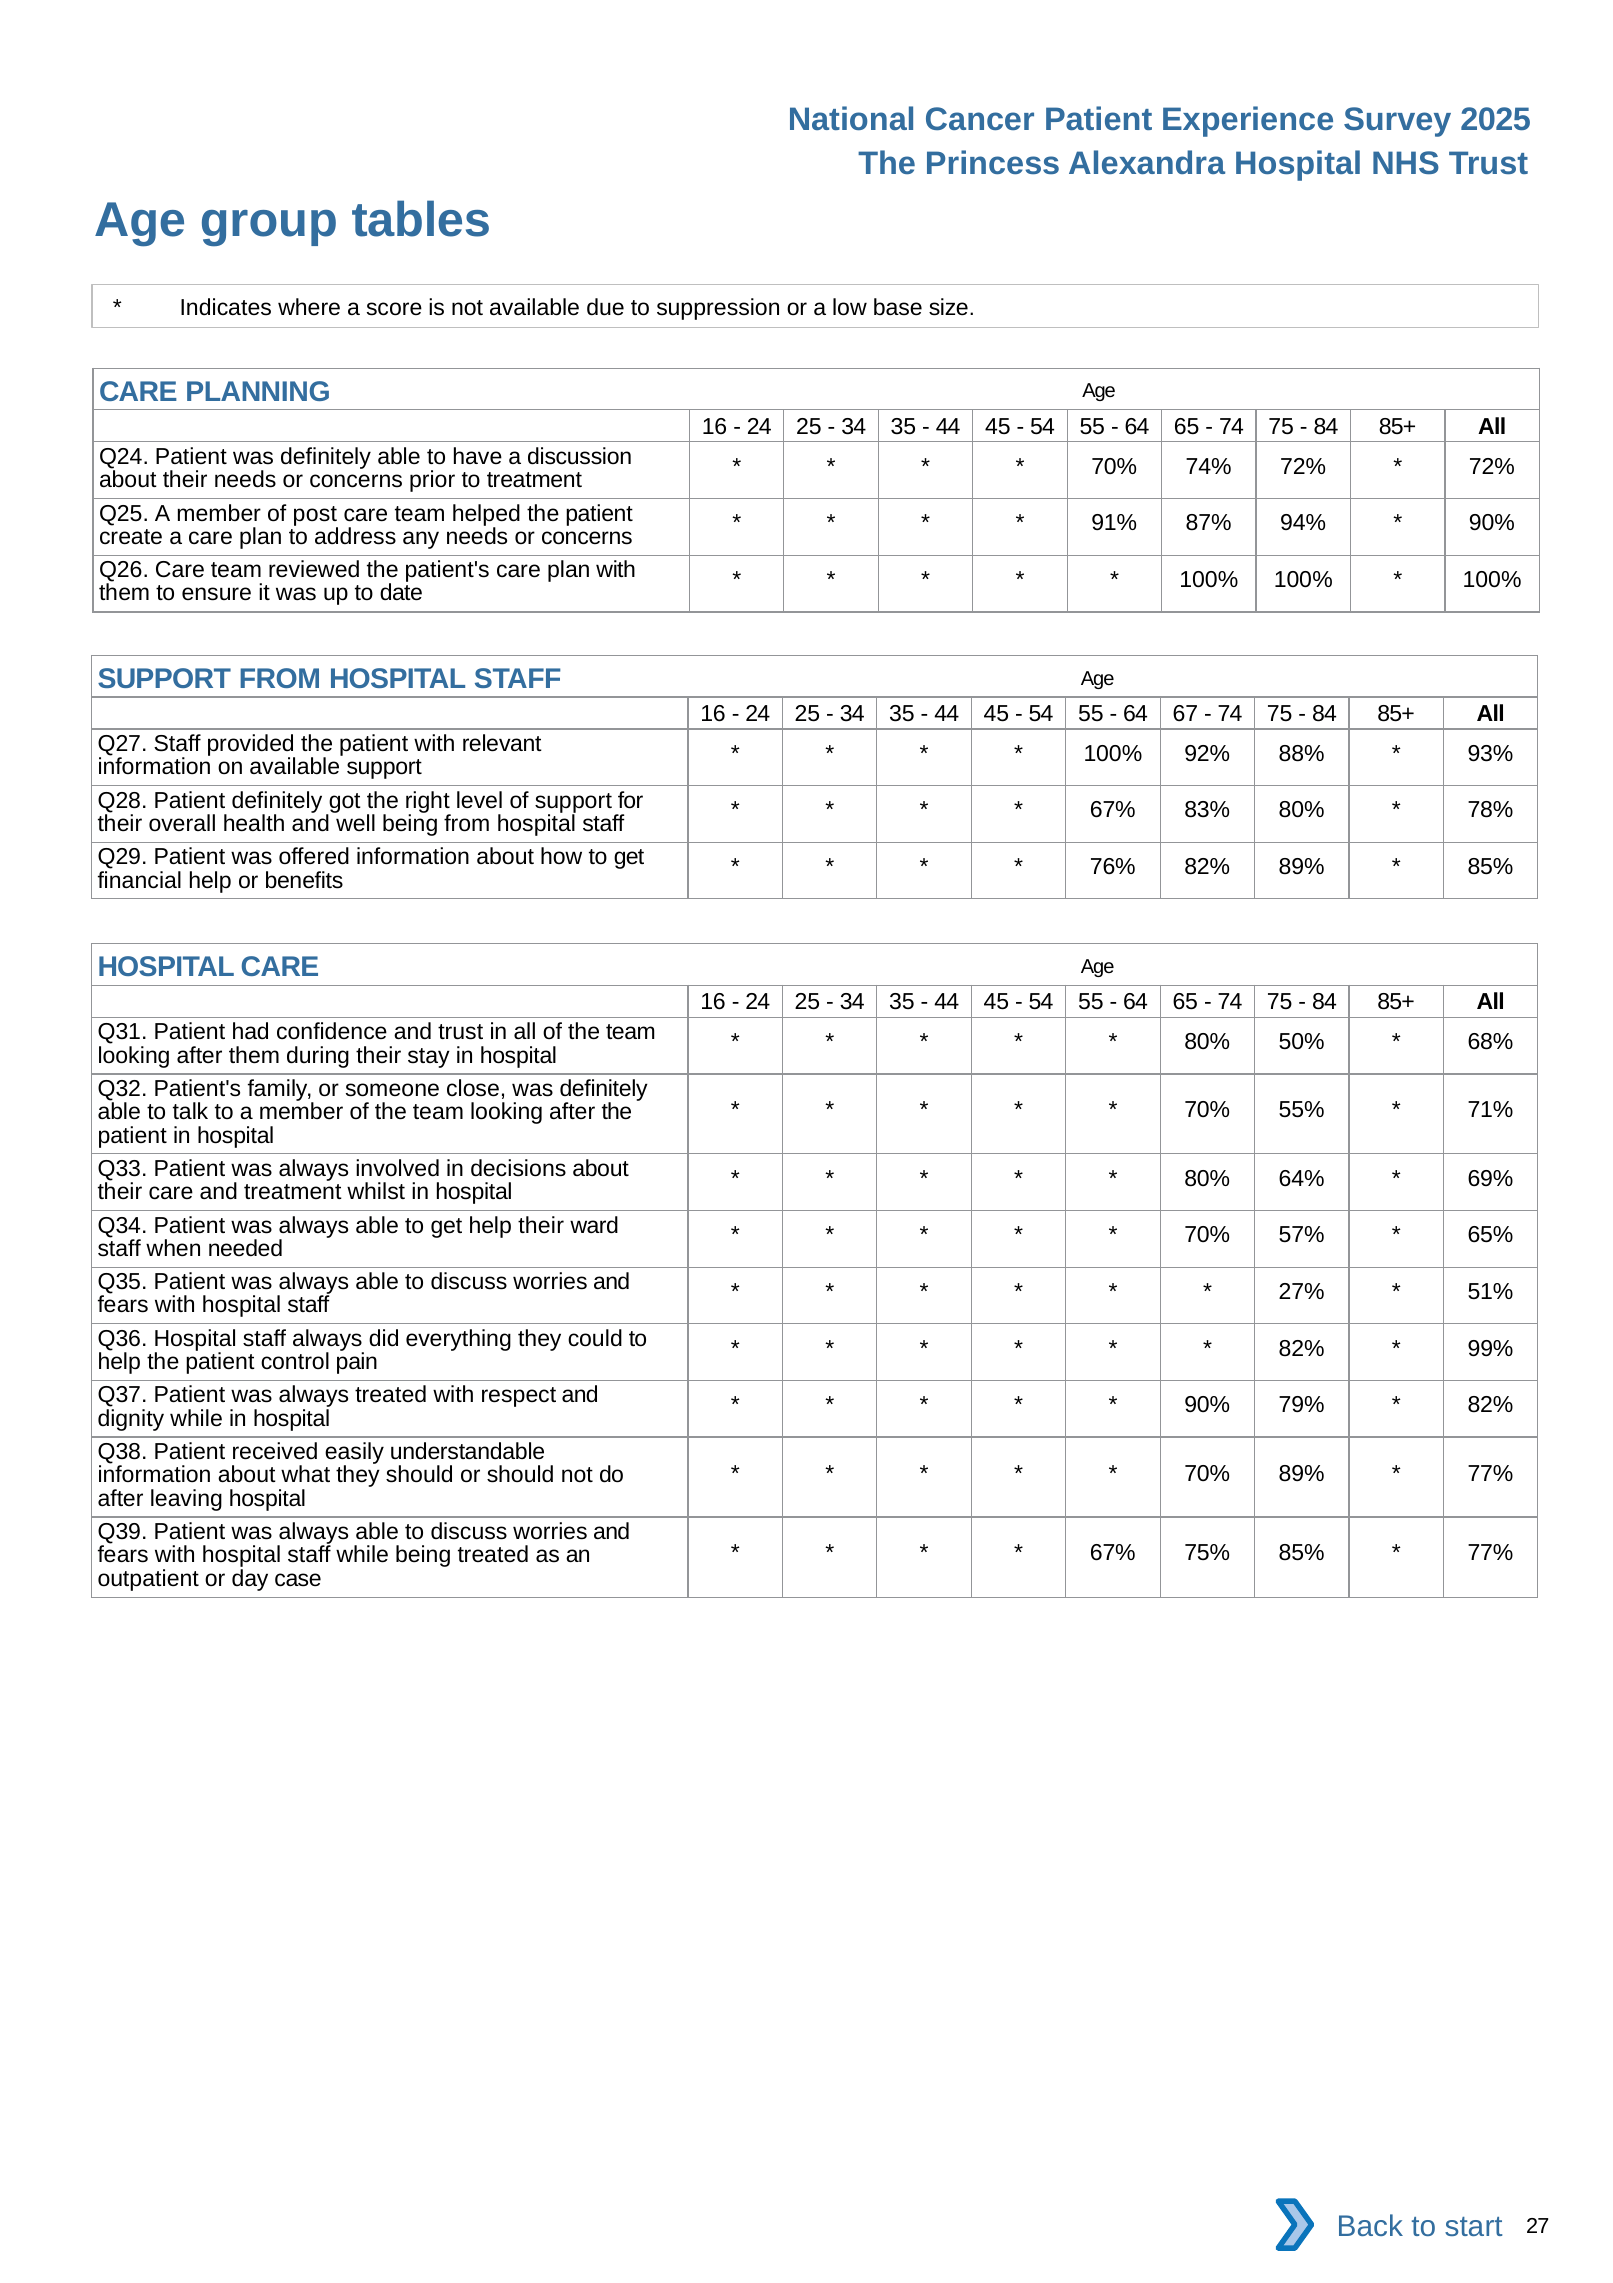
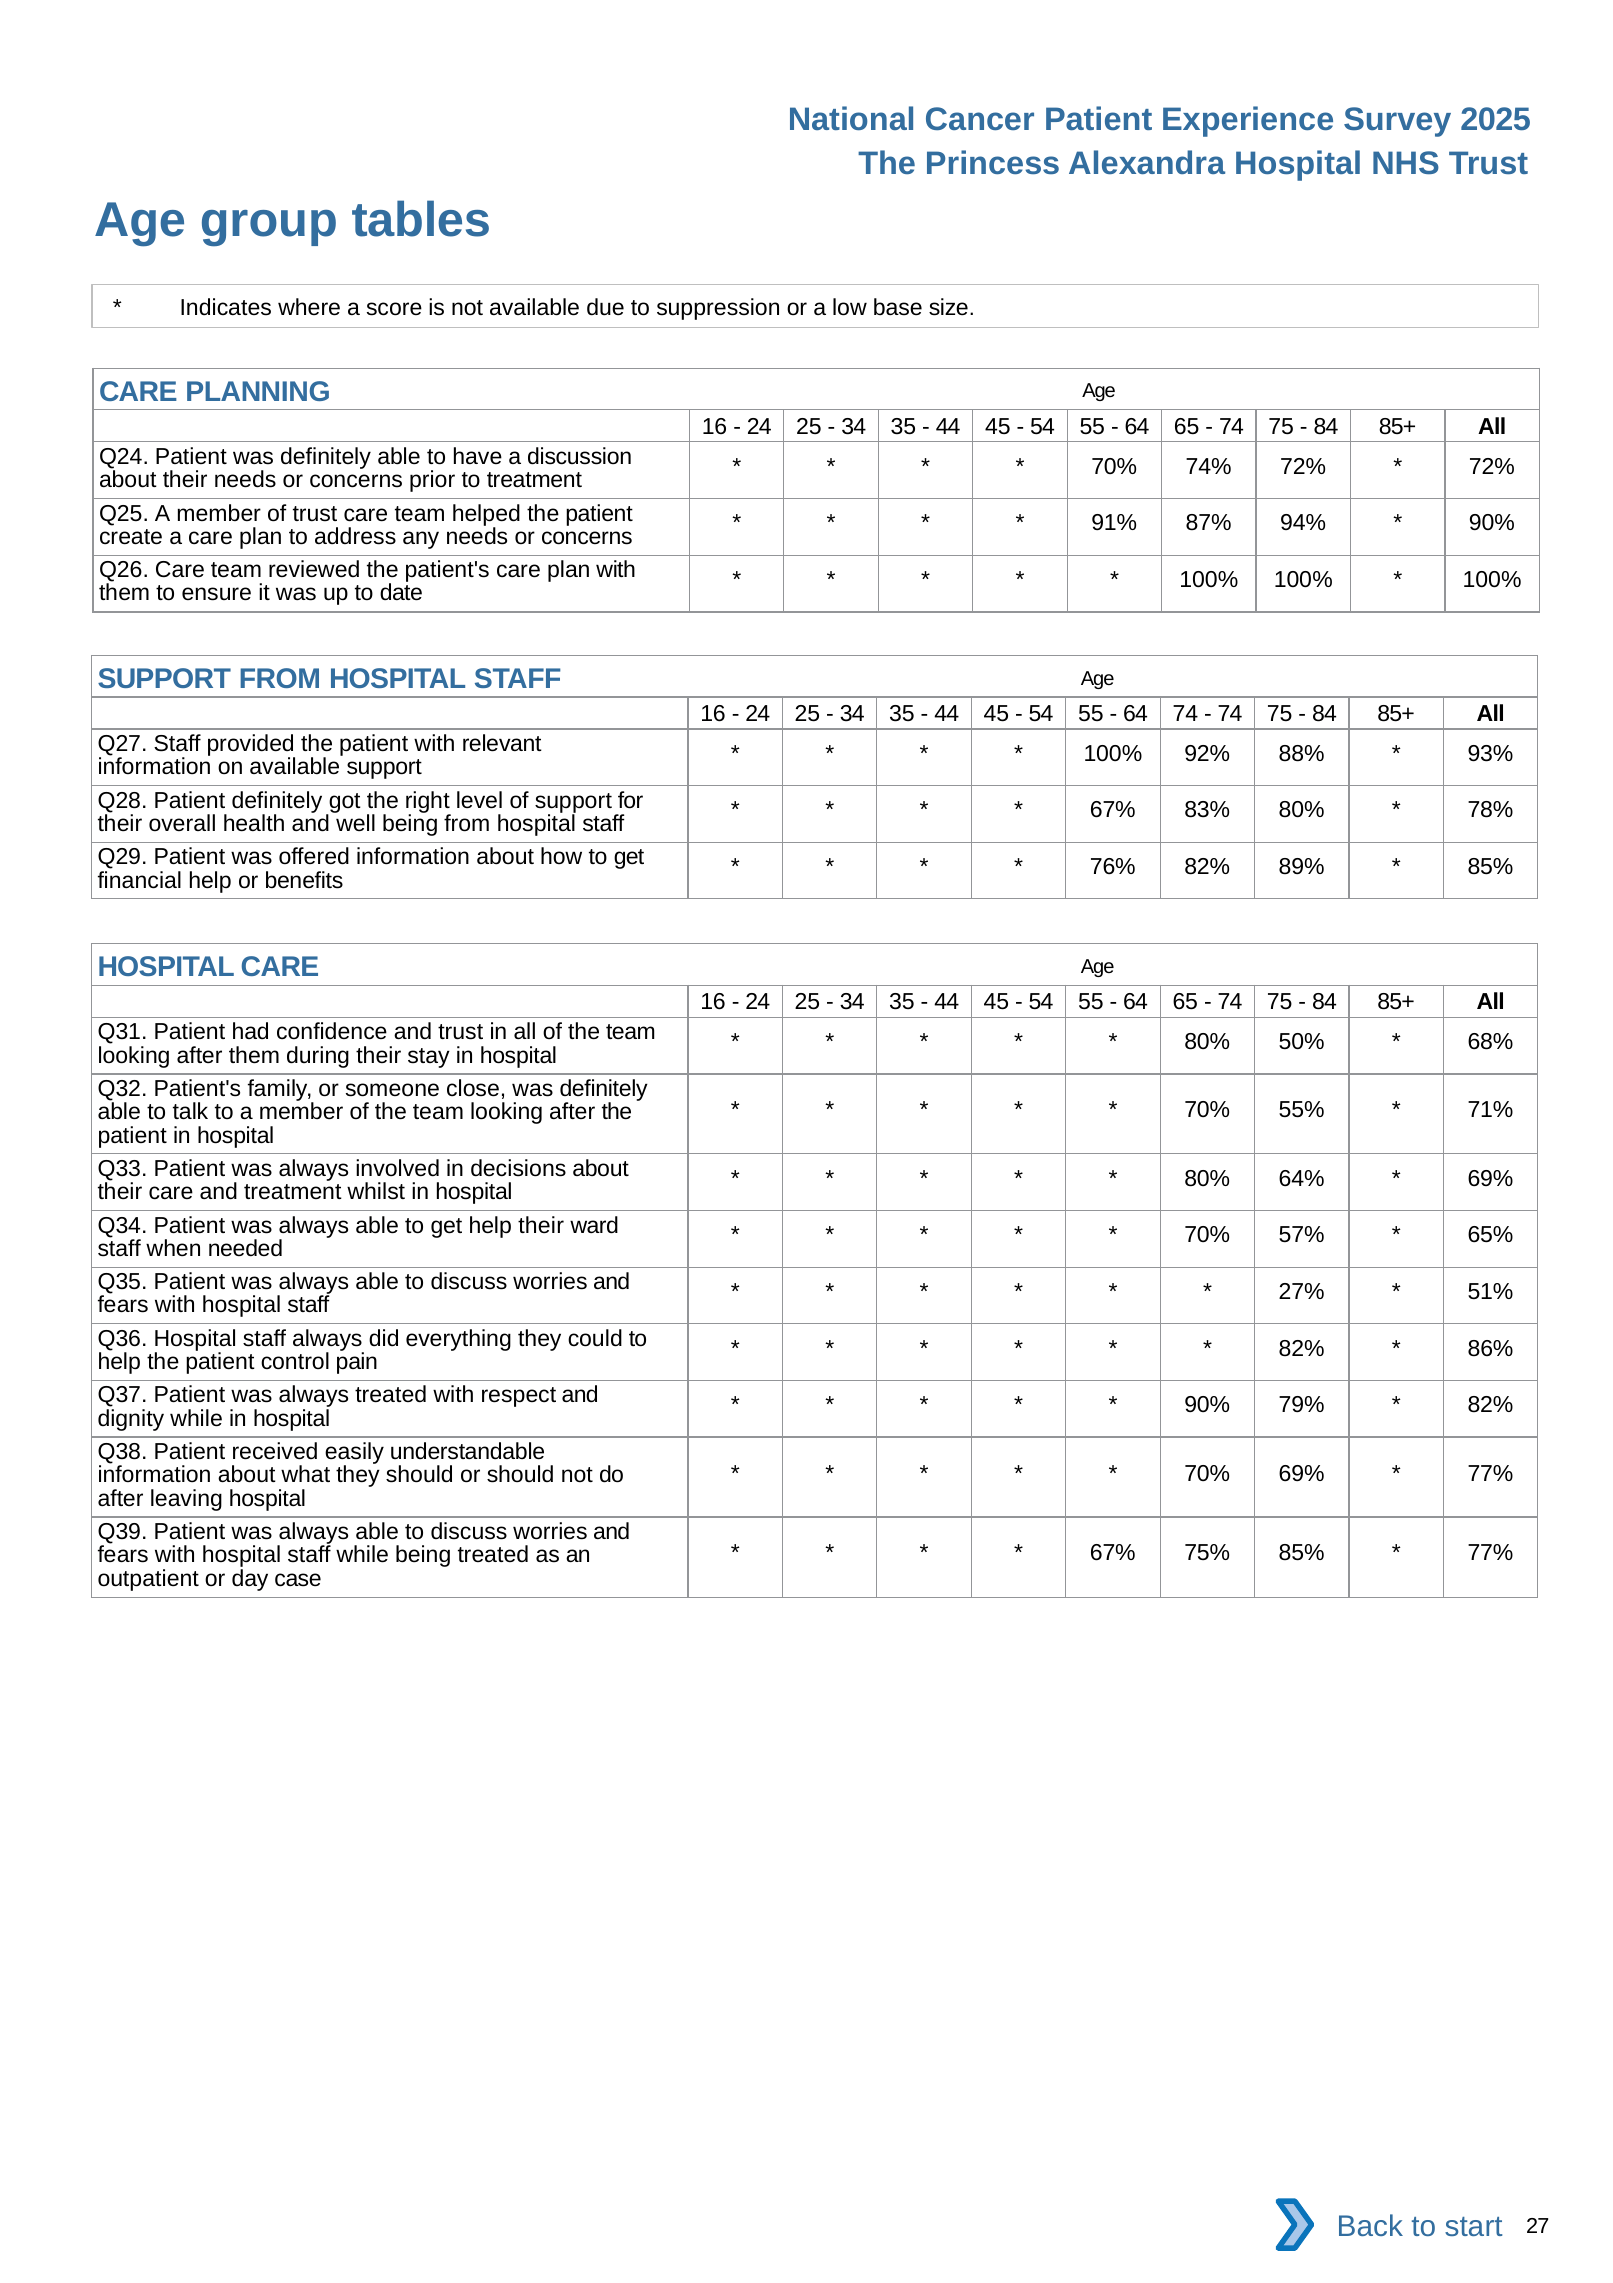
of post: post -> trust (315, 513)
64 67: 67 -> 74 (1185, 714)
99%: 99% -> 86% (1491, 1348)
70% 89%: 89% -> 69% (1302, 1473)
